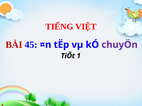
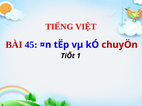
chuyÖn colour: purple -> red (120, 45)
